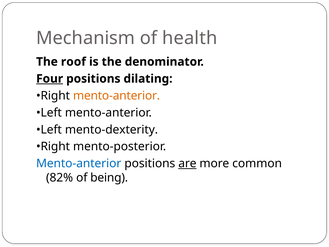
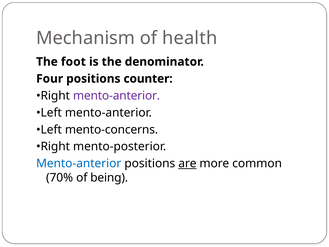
roof: roof -> foot (73, 62)
Four underline: present -> none (50, 79)
dilating: dilating -> counter (148, 79)
mento-anterior colour: orange -> purple (117, 96)
mento-dexterity: mento-dexterity -> mento-concerns (111, 129)
82%: 82% -> 70% (60, 178)
